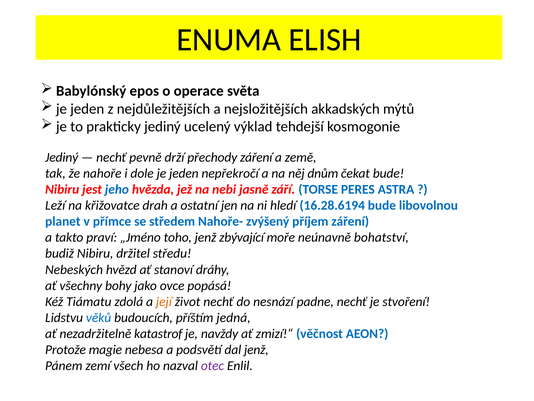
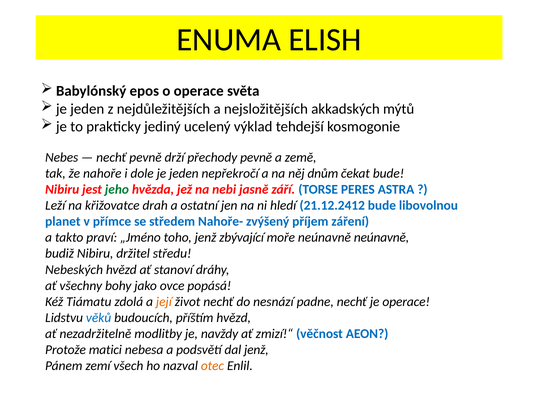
Jediný: Jediný -> Nebes (62, 157)
přechody záření: záření -> pevně (256, 157)
jeho colour: blue -> green (117, 189)
16.28.6194: 16.28.6194 -> 21.12.2412 (332, 205)
neúnavně bohatství: bohatství -> neúnavně (381, 237)
je stvoření: stvoření -> operace (406, 301)
příštím jedná: jedná -> hvězd (234, 317)
katastrof: katastrof -> modlitby (158, 333)
magie: magie -> matici (105, 349)
otec colour: purple -> orange (212, 365)
